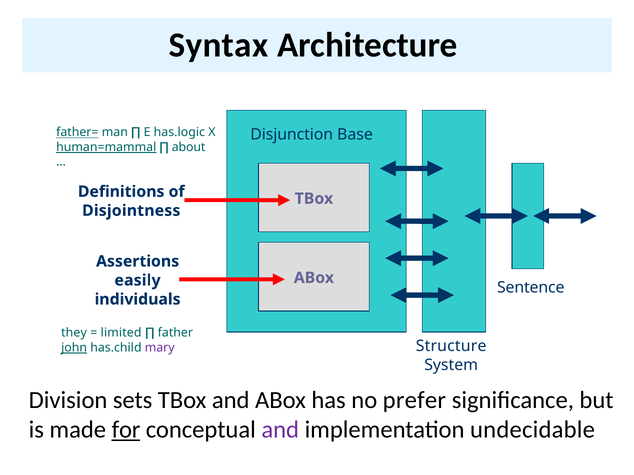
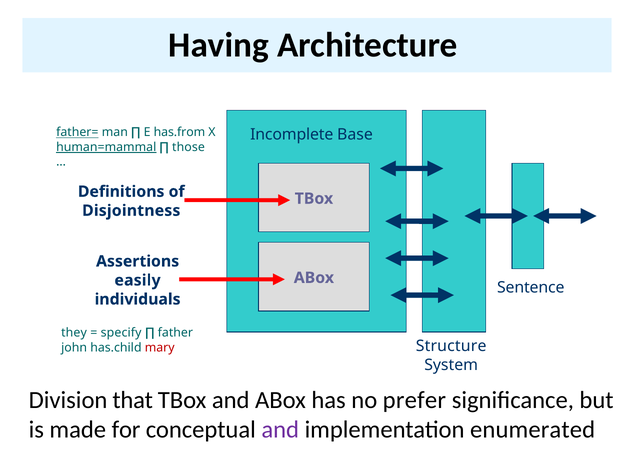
Syntax: Syntax -> Having (219, 45)
has.logic: has.logic -> has.from (179, 132)
Disjunction: Disjunction -> Incomplete (292, 135)
about: about -> those (188, 147)
limited: limited -> specify (121, 333)
john underline: present -> none (74, 348)
mary colour: purple -> red (160, 348)
sets: sets -> that (133, 400)
for underline: present -> none (126, 430)
undecidable: undecidable -> enumerated (533, 430)
